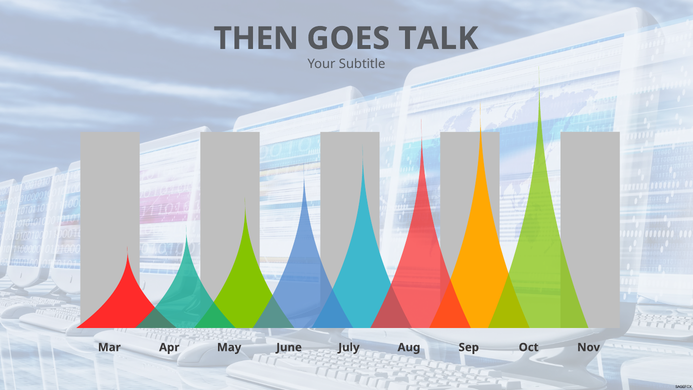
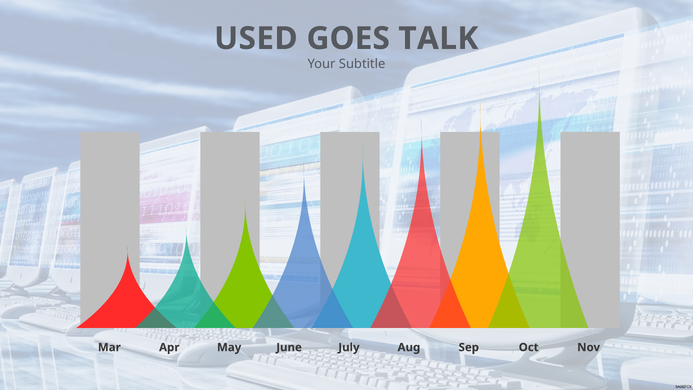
THEN: THEN -> USED (256, 38)
